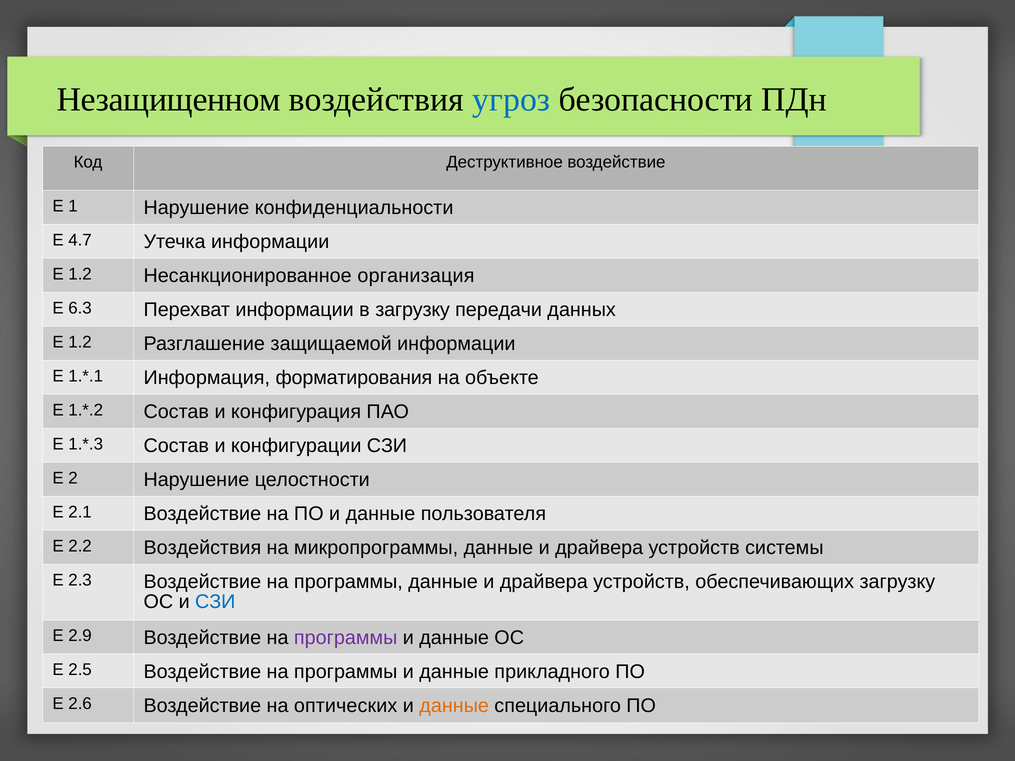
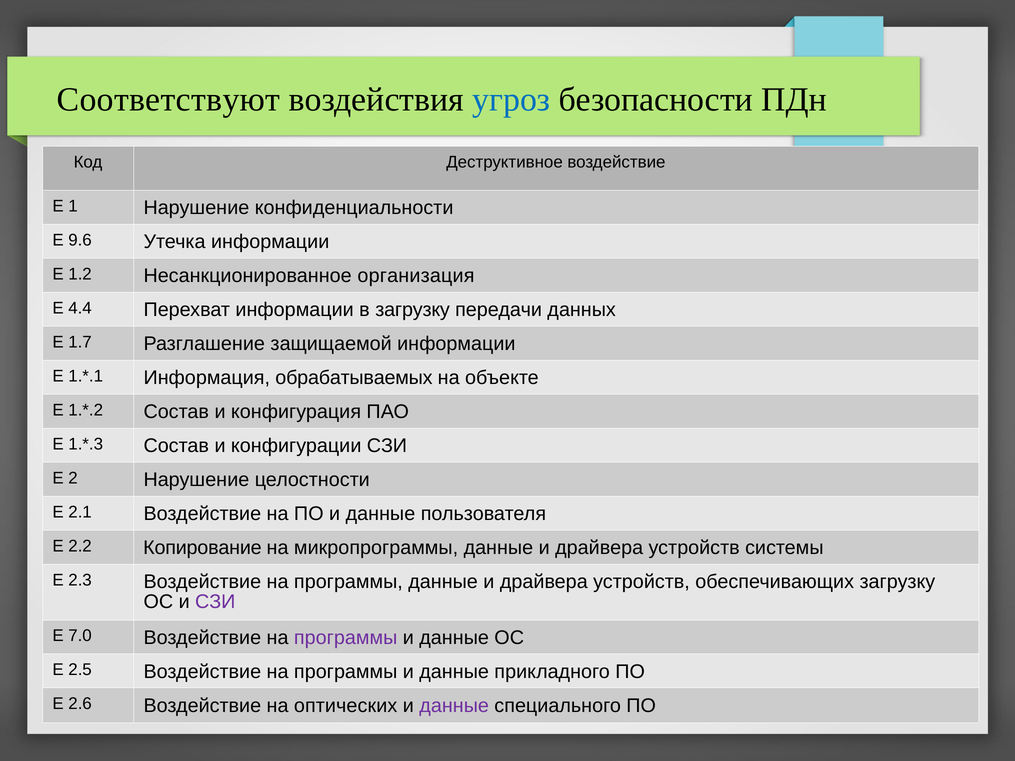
Незащищенном: Незащищенном -> Соответствуют (168, 100)
4.7: 4.7 -> 9.6 (80, 240)
6.3: 6.3 -> 4.4 (80, 308)
1.2: 1.2 -> 1.7 (80, 342)
форматирования: форматирования -> обрабатываемых (354, 378)
2.2 Воздействия: Воздействия -> Копирование (202, 548)
СЗИ colour: blue -> purple (215, 602)
2.9: 2.9 -> 7.0 (80, 636)
данные colour: orange -> purple (454, 706)
